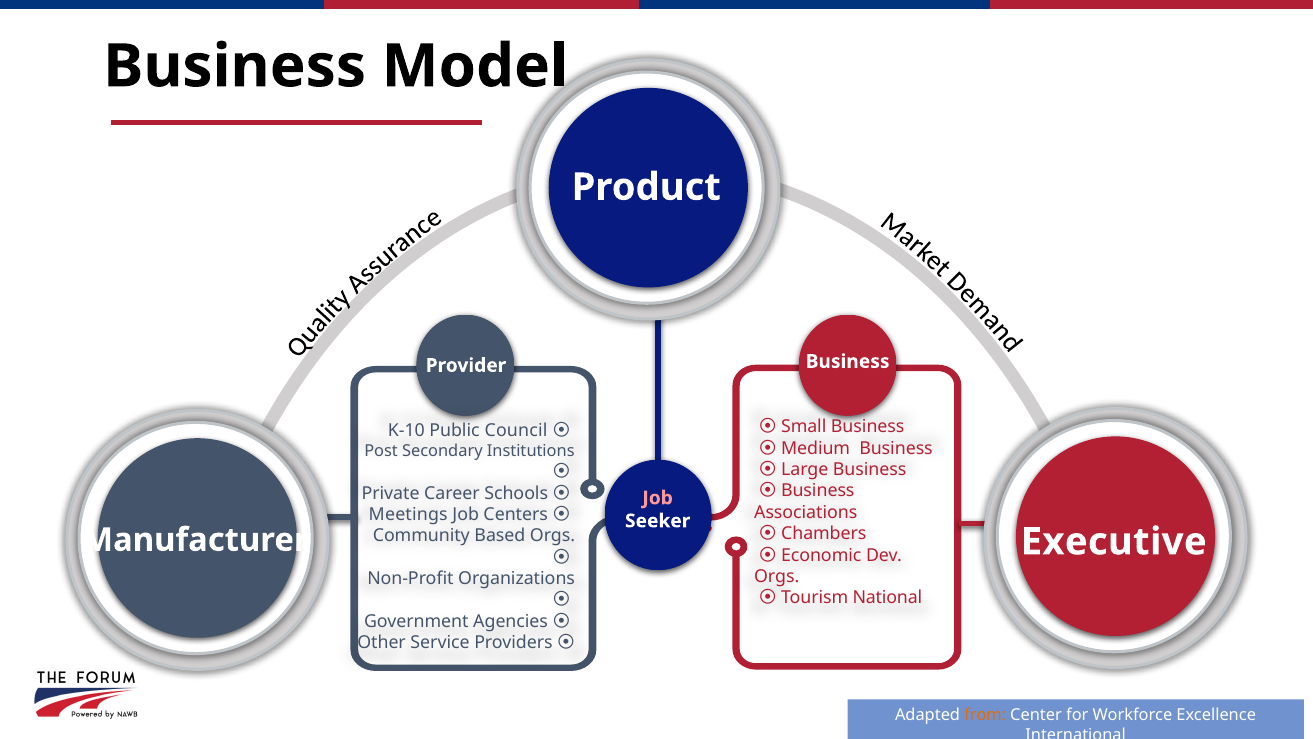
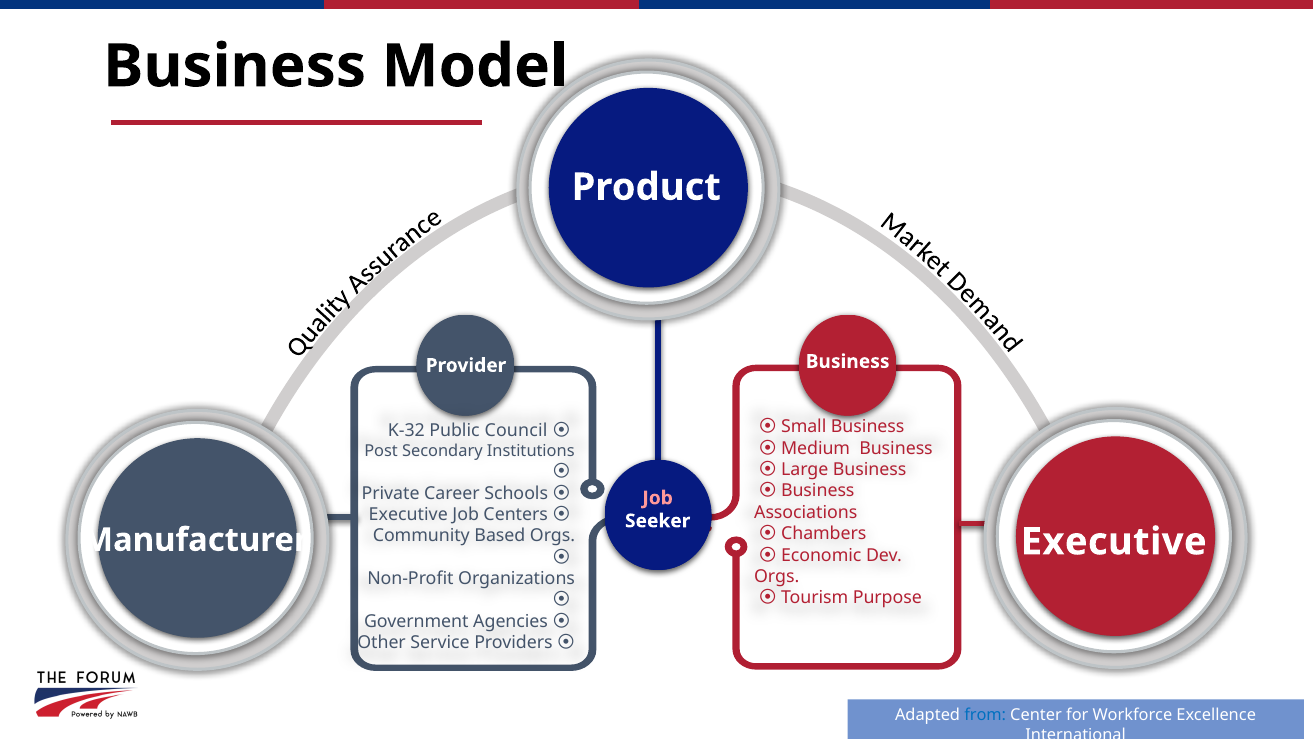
K-10: K-10 -> K-32 (406, 430)
Meetings: Meetings -> Executive (408, 514)
National: National -> Purpose (887, 598)
from colour: orange -> blue (985, 715)
